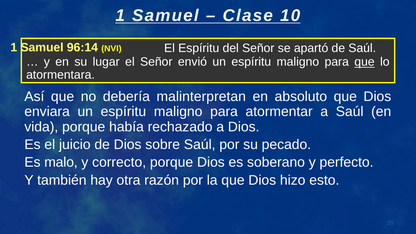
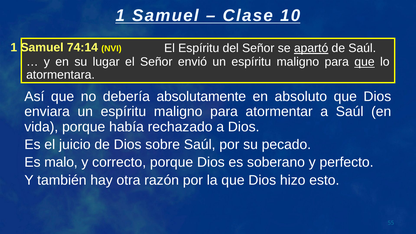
96:14: 96:14 -> 74:14 (82, 48)
apartó underline: none -> present (311, 48)
malinterpretan: malinterpretan -> absolutamente (201, 97)
